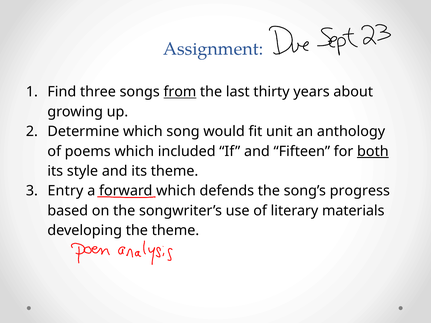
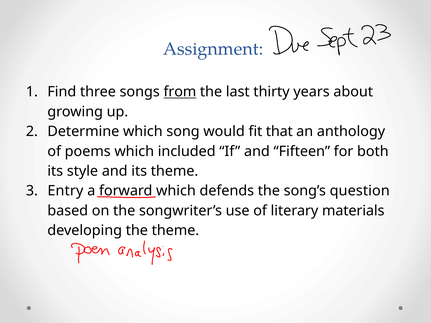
unit: unit -> that (279, 132)
both underline: present -> none (373, 151)
progress: progress -> question (360, 191)
